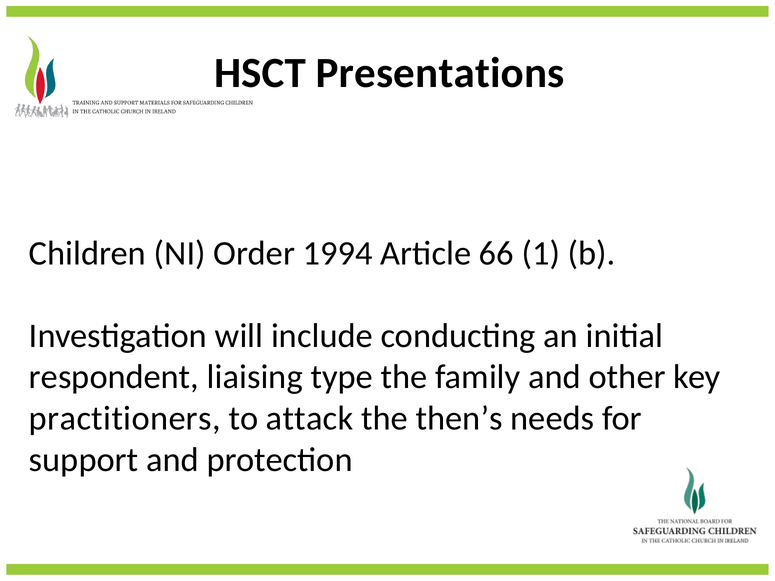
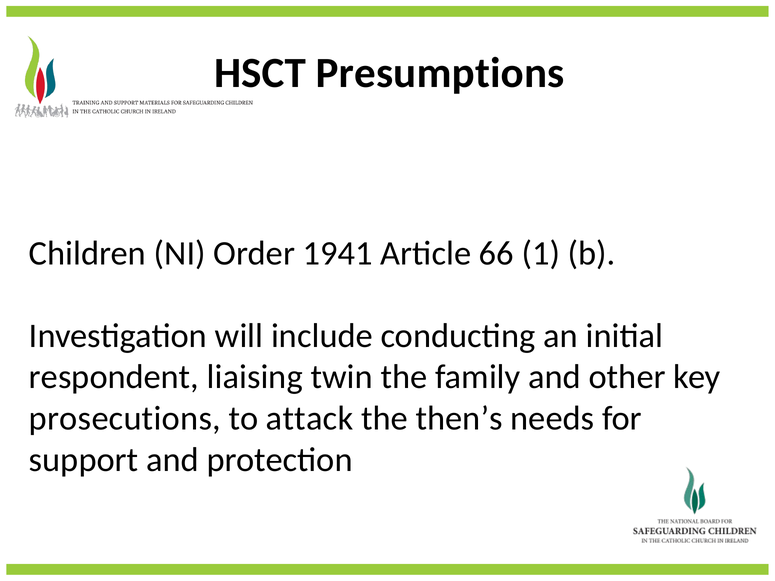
Presentations: Presentations -> Presumptions (440, 73)
1994: 1994 -> 1941 (338, 253)
type: type -> twin (342, 377)
practitioners: practitioners -> prosecutions (125, 419)
